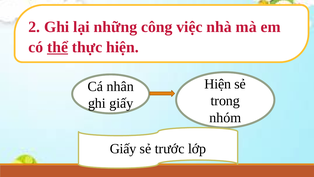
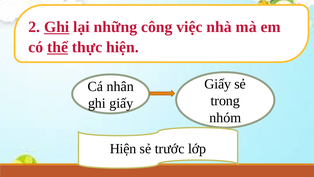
Ghi underline: none -> present (57, 27)
Hiện: Hiện -> Giấy (218, 84)
Giấy: Giấy -> Hiện (123, 149)
